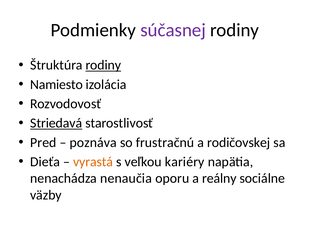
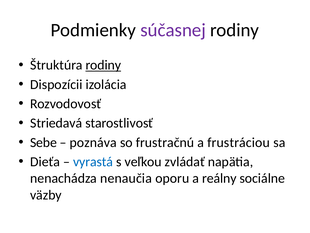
Namiesto: Namiesto -> Dispozícii (56, 84)
Striedavá underline: present -> none (56, 123)
Pred: Pred -> Sebe (43, 142)
rodičovskej: rodičovskej -> frustráciou (239, 142)
vyrastá colour: orange -> blue (93, 162)
kariéry: kariéry -> zvládať (185, 162)
